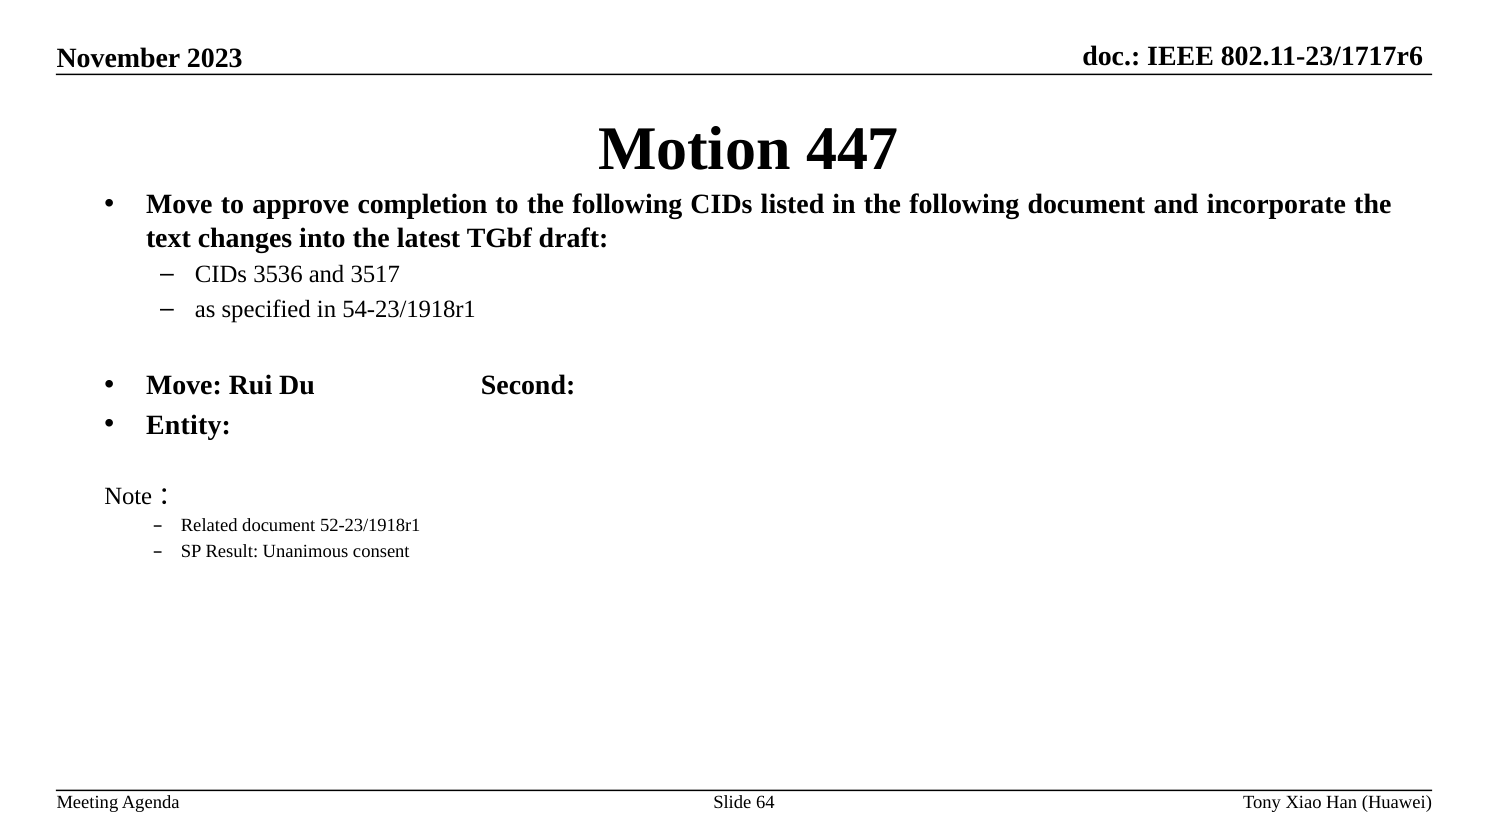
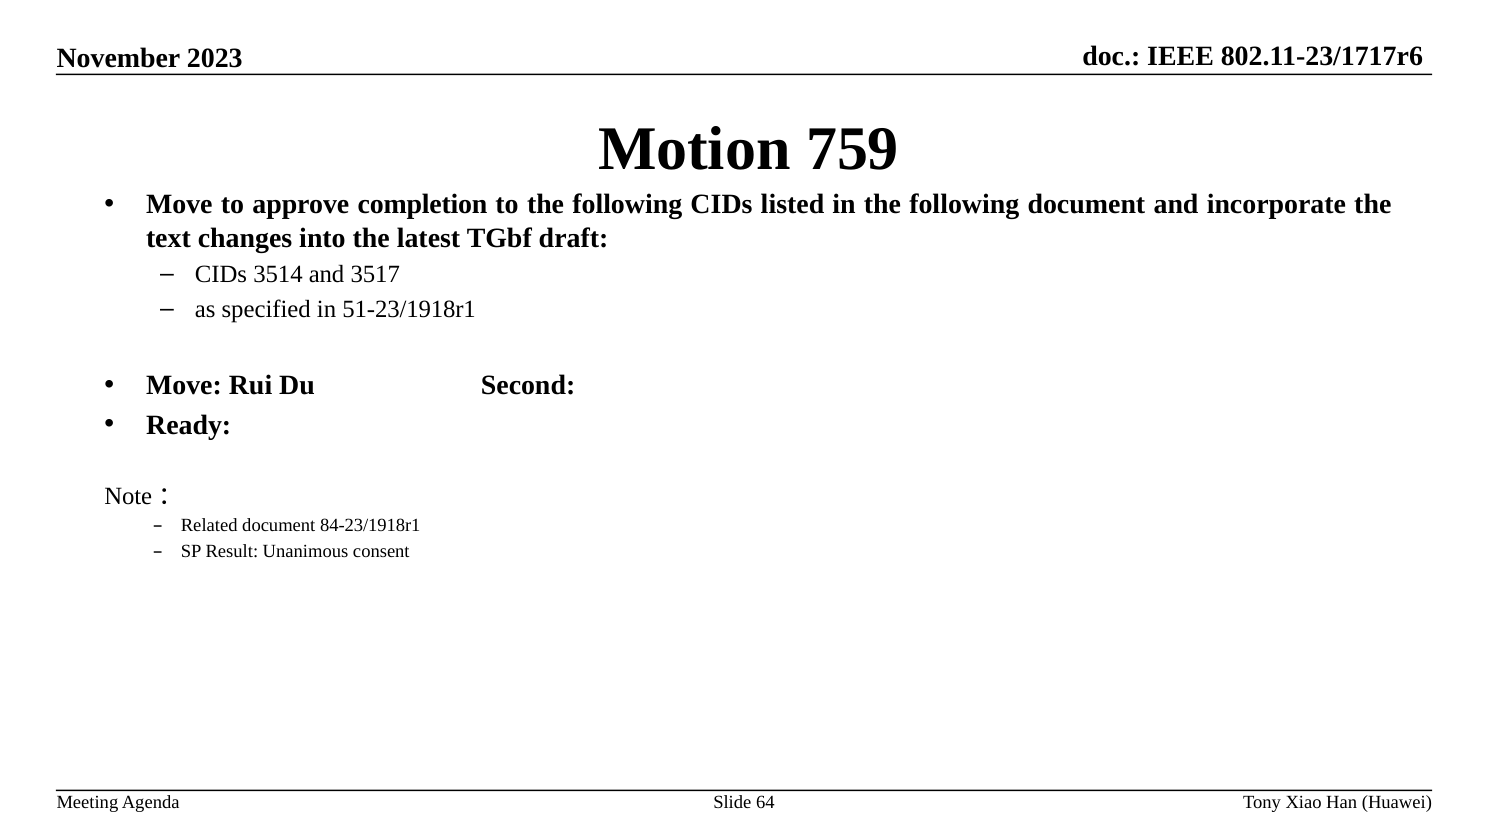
447: 447 -> 759 (853, 149)
3536: 3536 -> 3514 (278, 275)
54-23/1918r1: 54-23/1918r1 -> 51-23/1918r1 (409, 309)
Entity: Entity -> Ready (189, 425)
52-23/1918r1: 52-23/1918r1 -> 84-23/1918r1 (370, 525)
